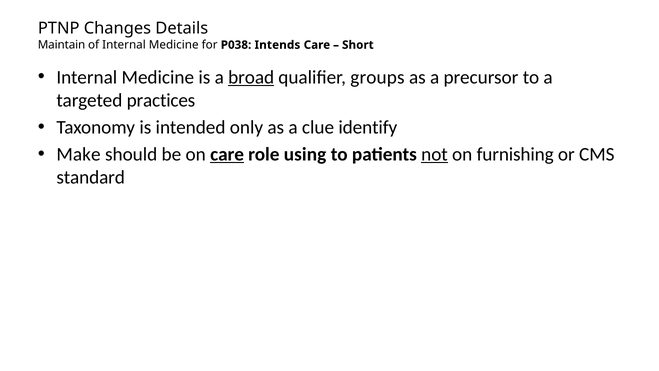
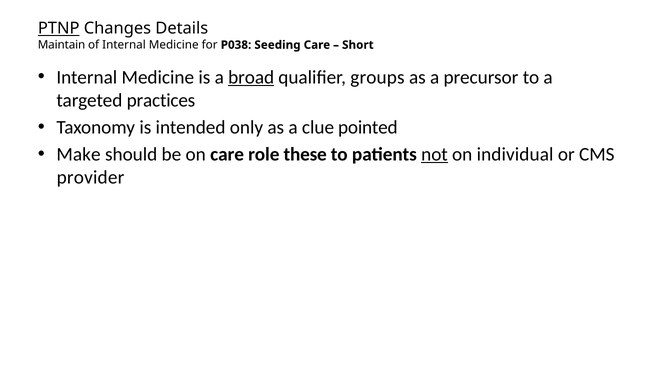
PTNP underline: none -> present (59, 28)
Intends: Intends -> Seeding (277, 45)
identify: identify -> pointed (368, 127)
care underline: present -> none (227, 154)
using: using -> these (305, 154)
furnishing: furnishing -> individual (515, 154)
standard: standard -> provider (90, 177)
